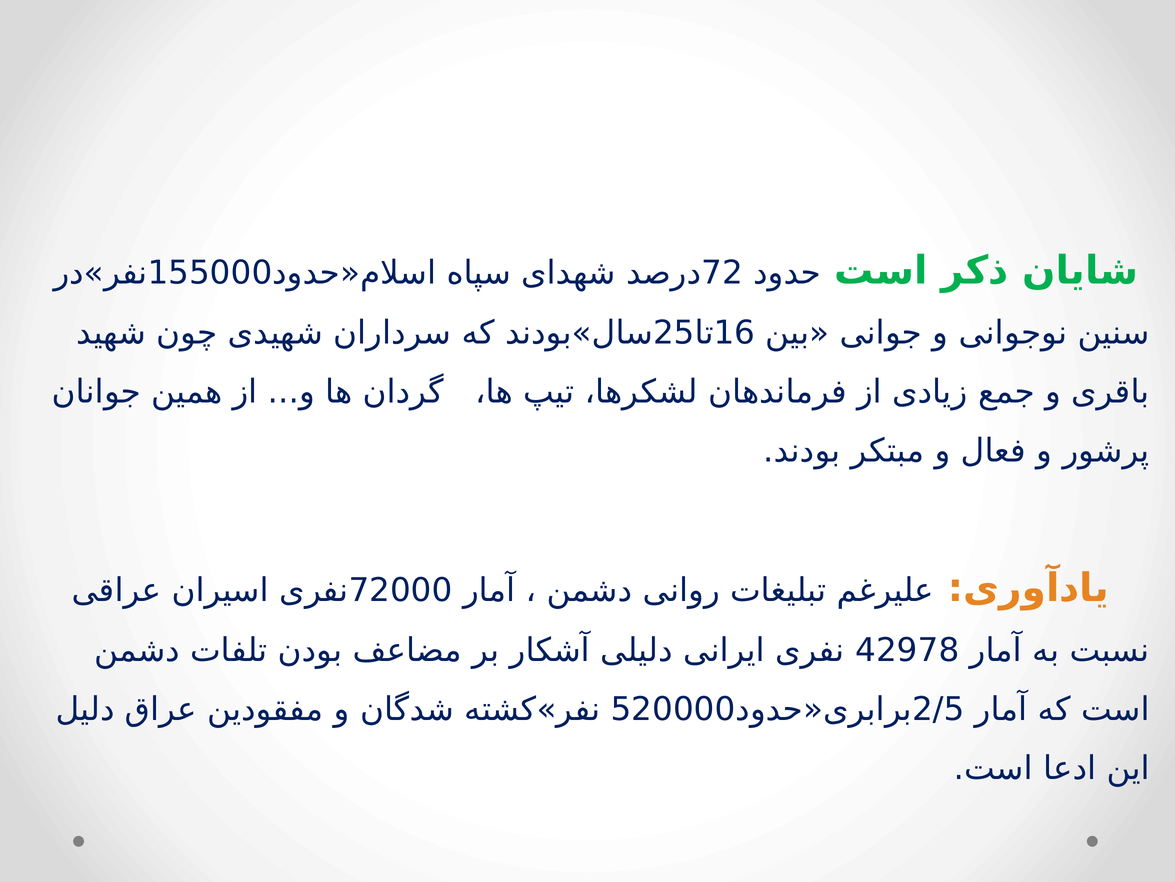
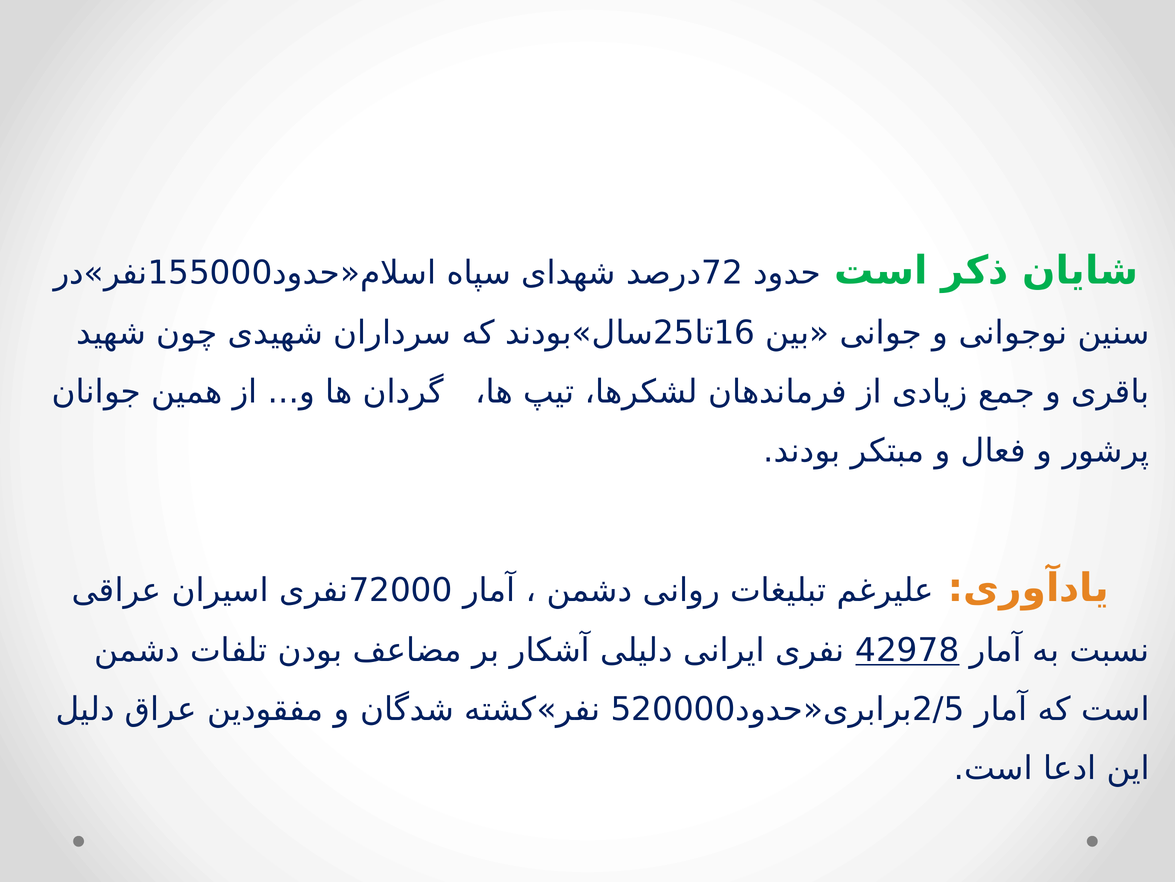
42978 underline: none -> present (907, 650)
